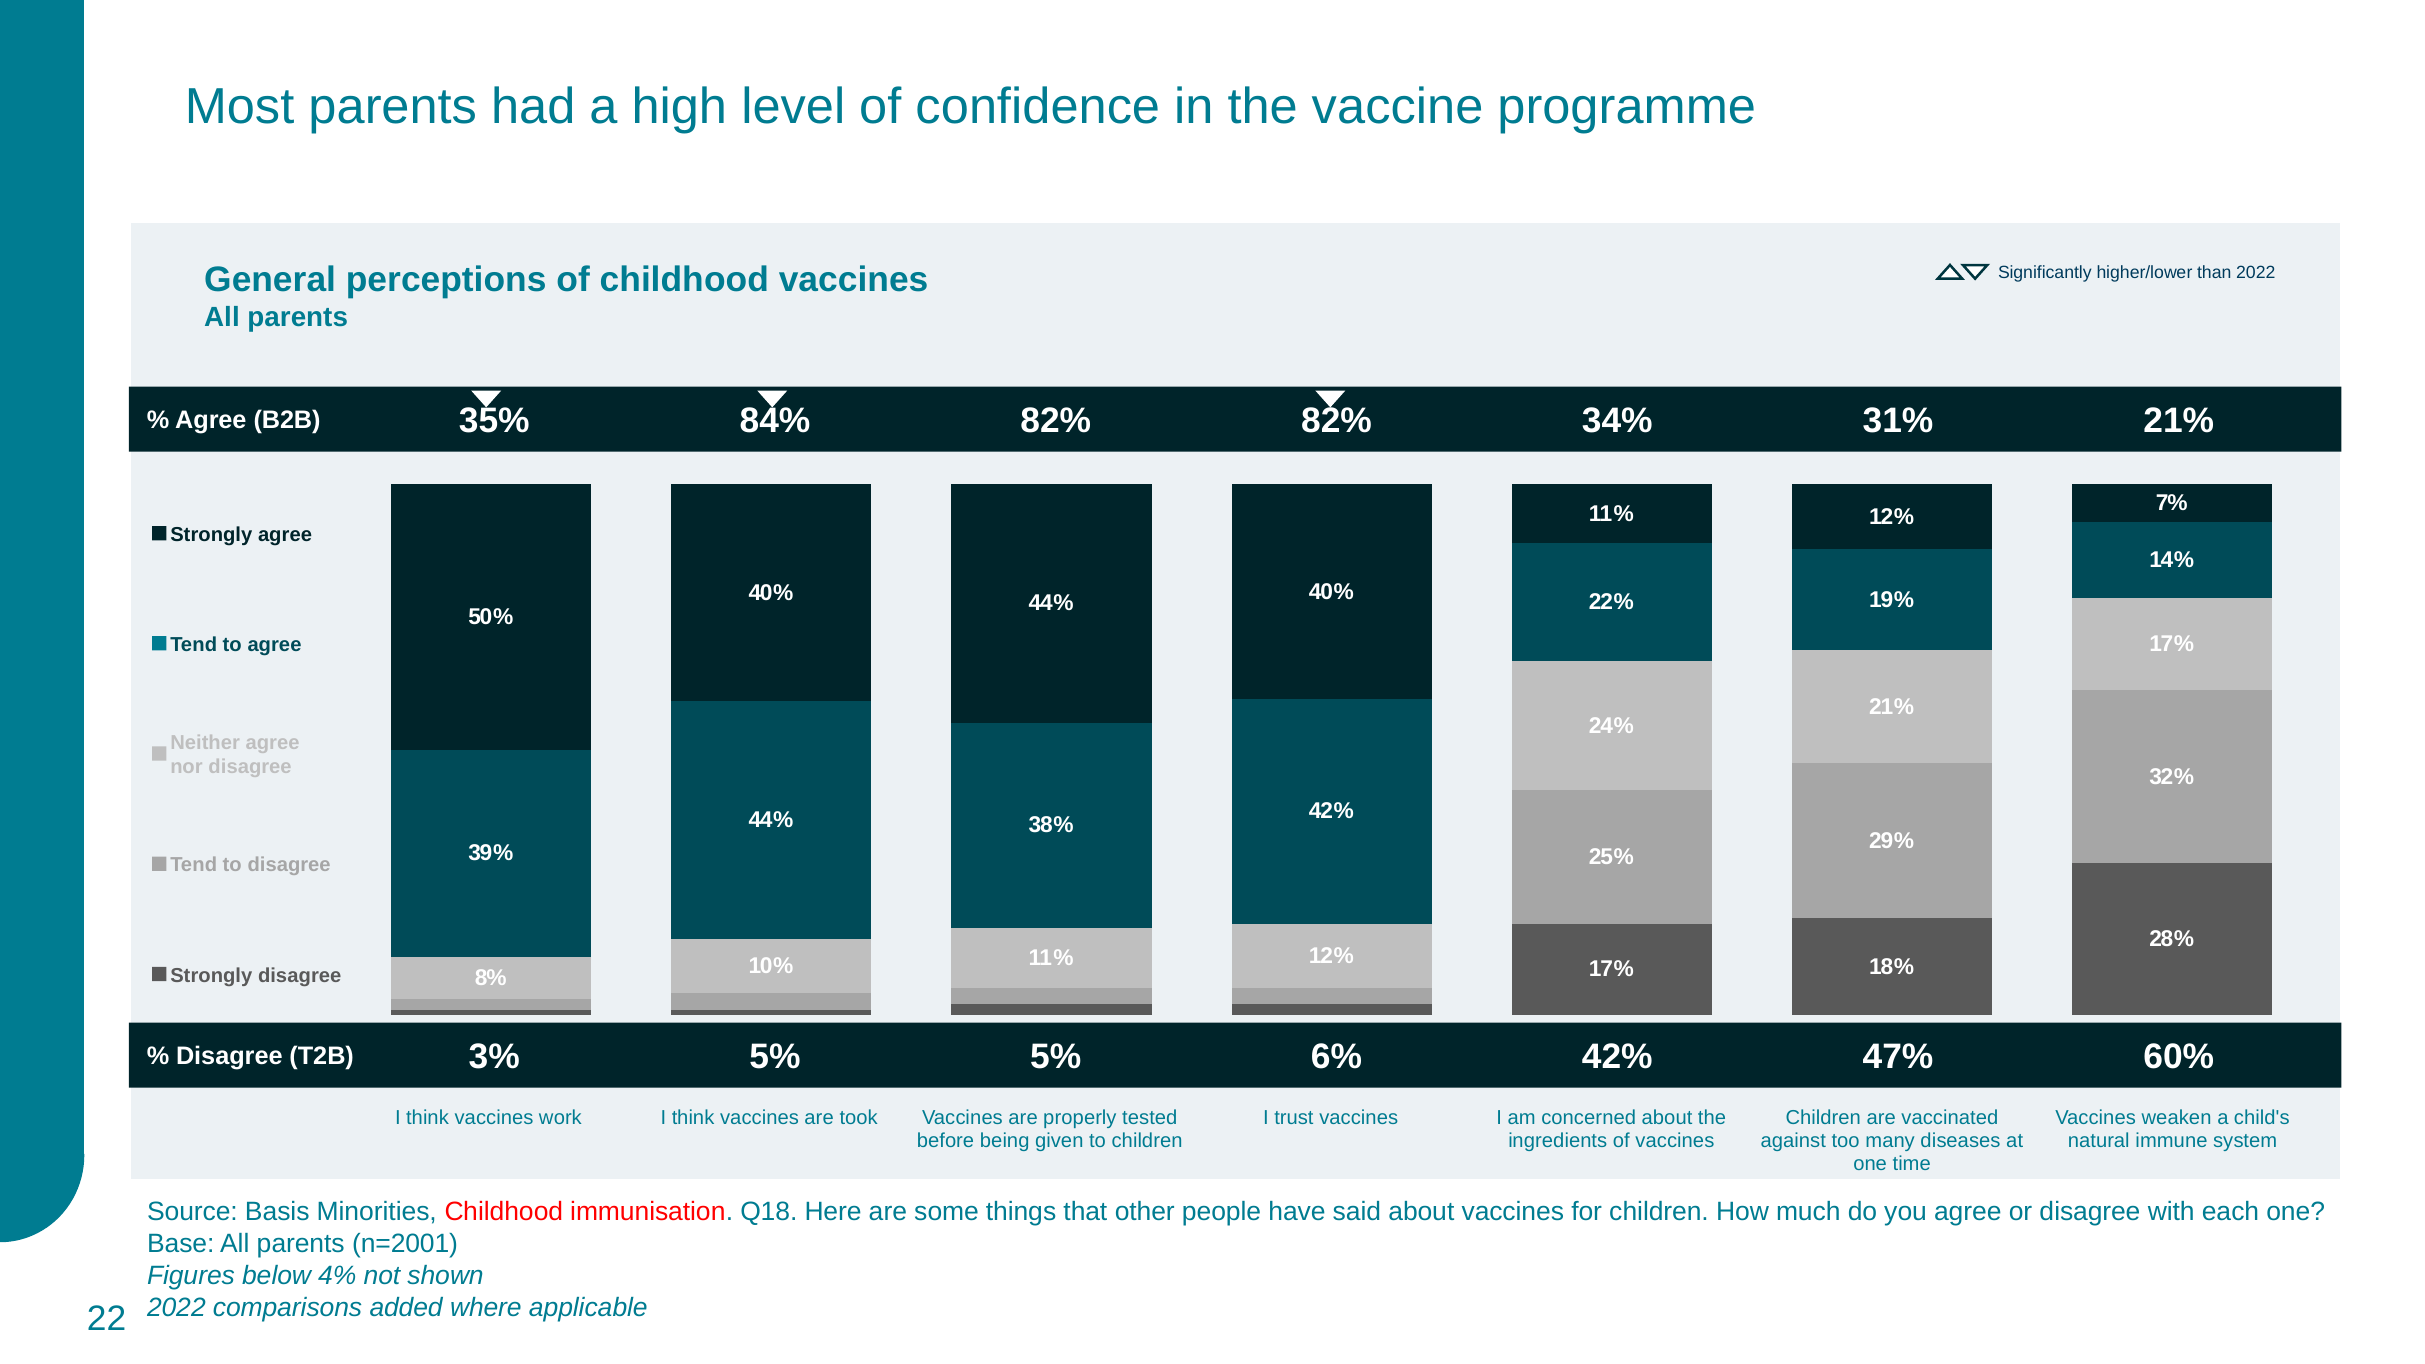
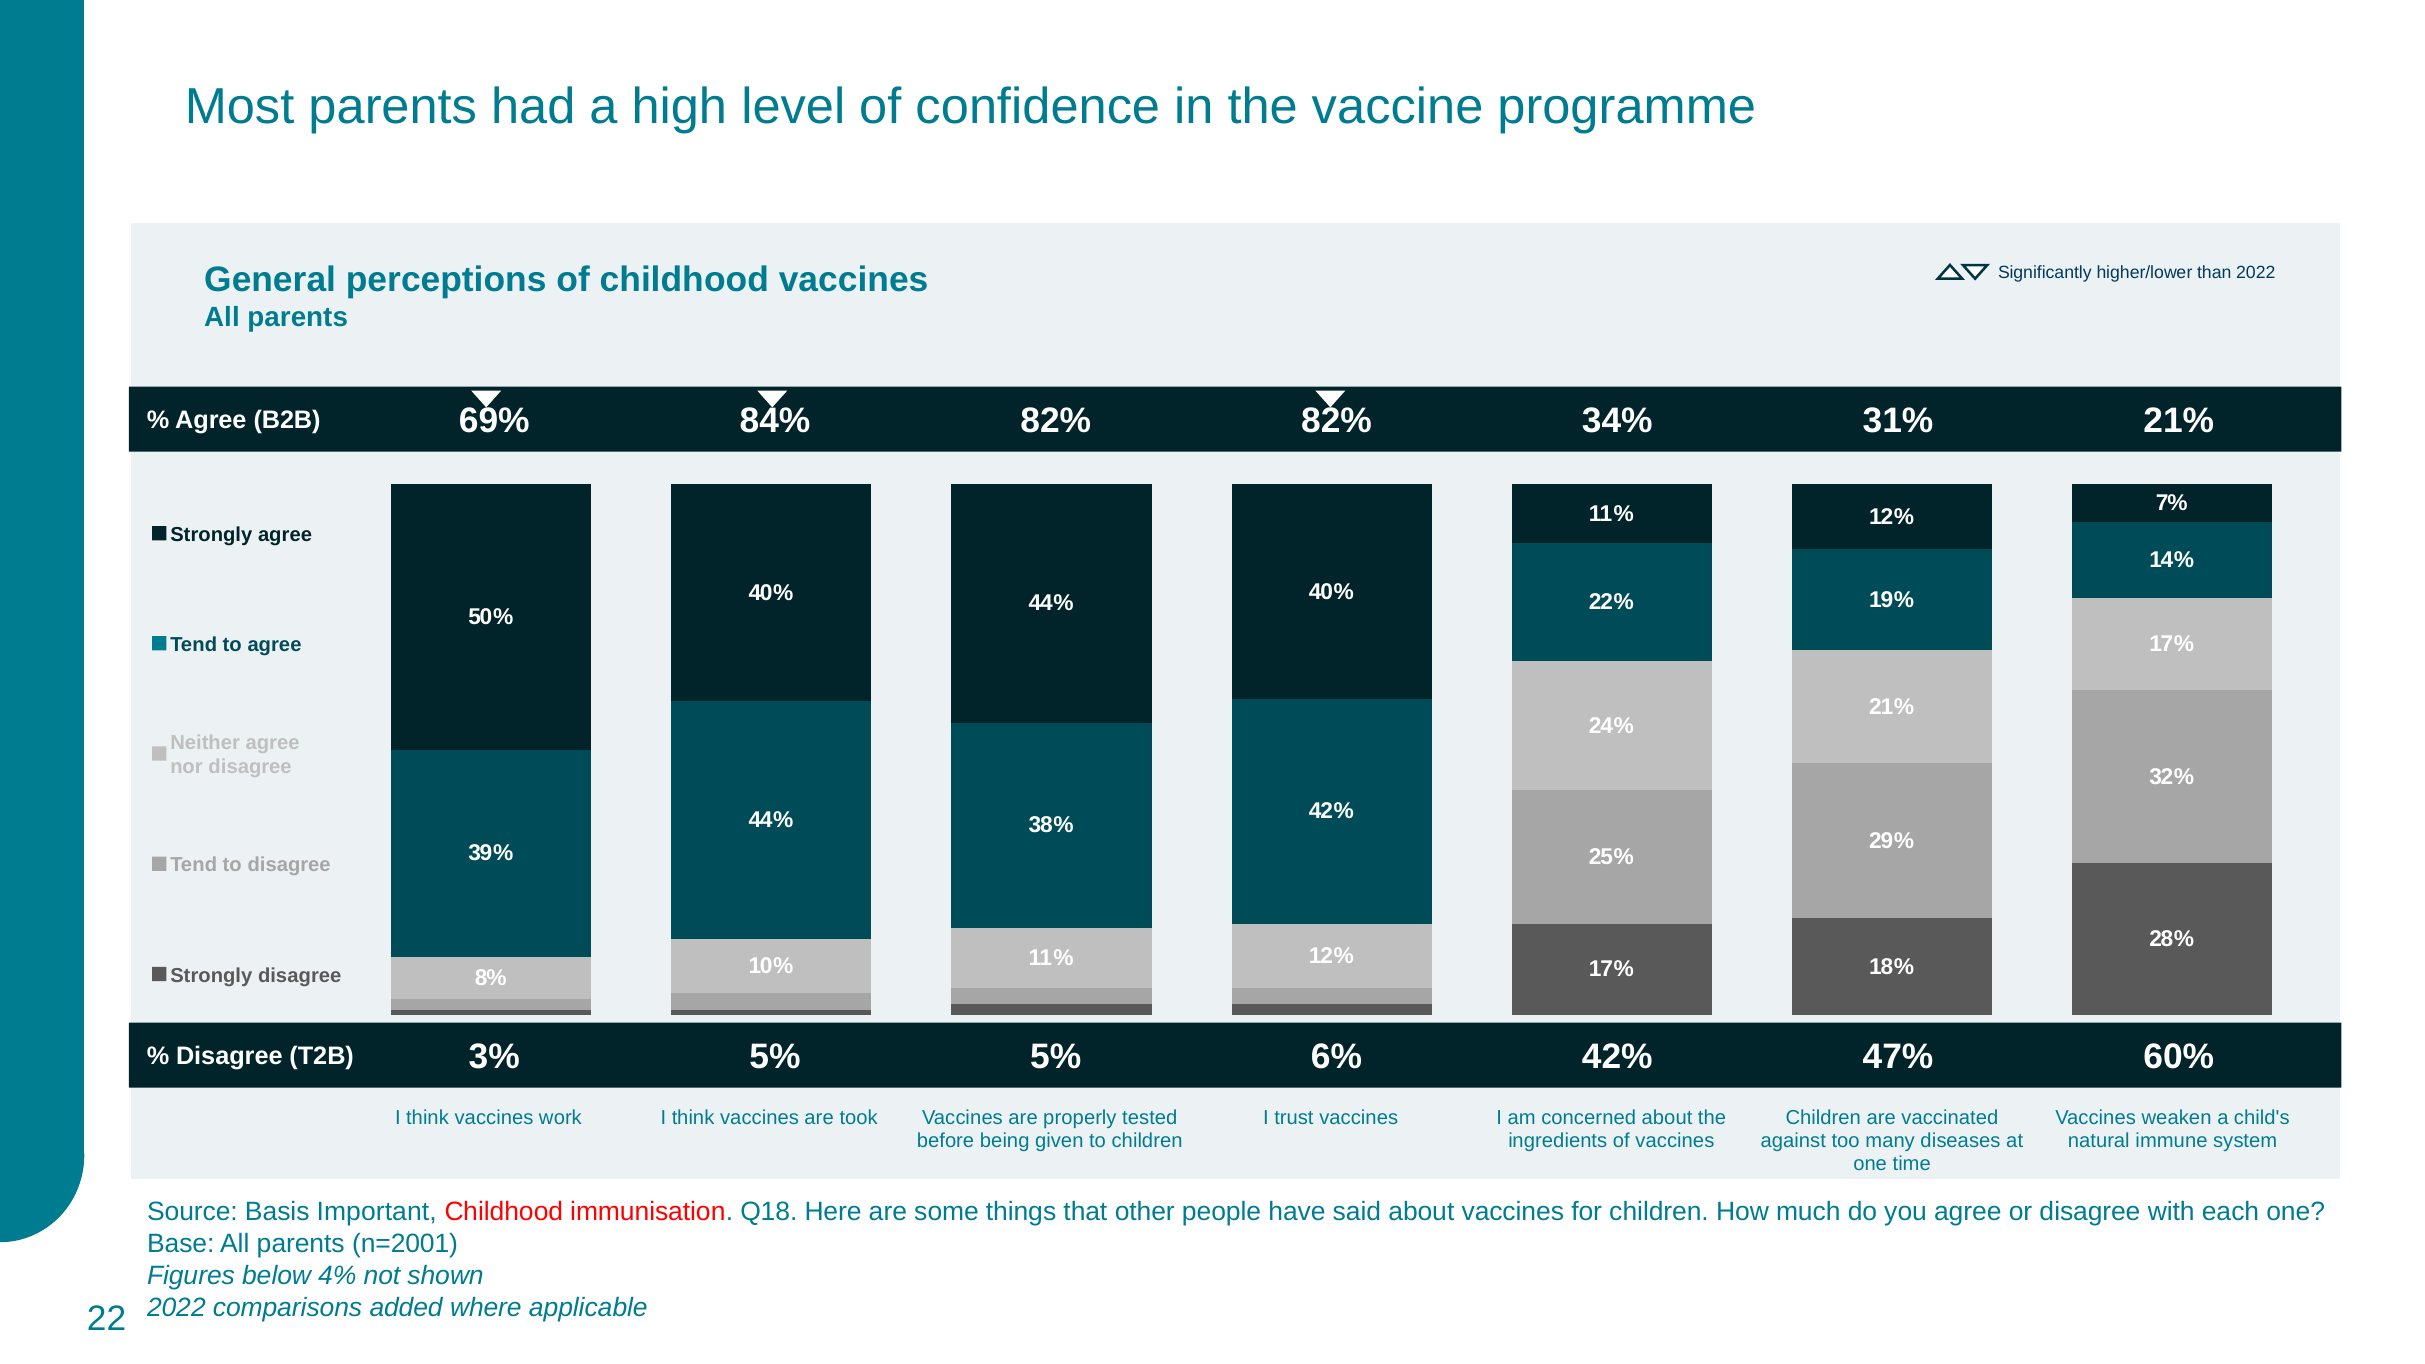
35%: 35% -> 69% (494, 421)
Minorities: Minorities -> Important (377, 1212)
